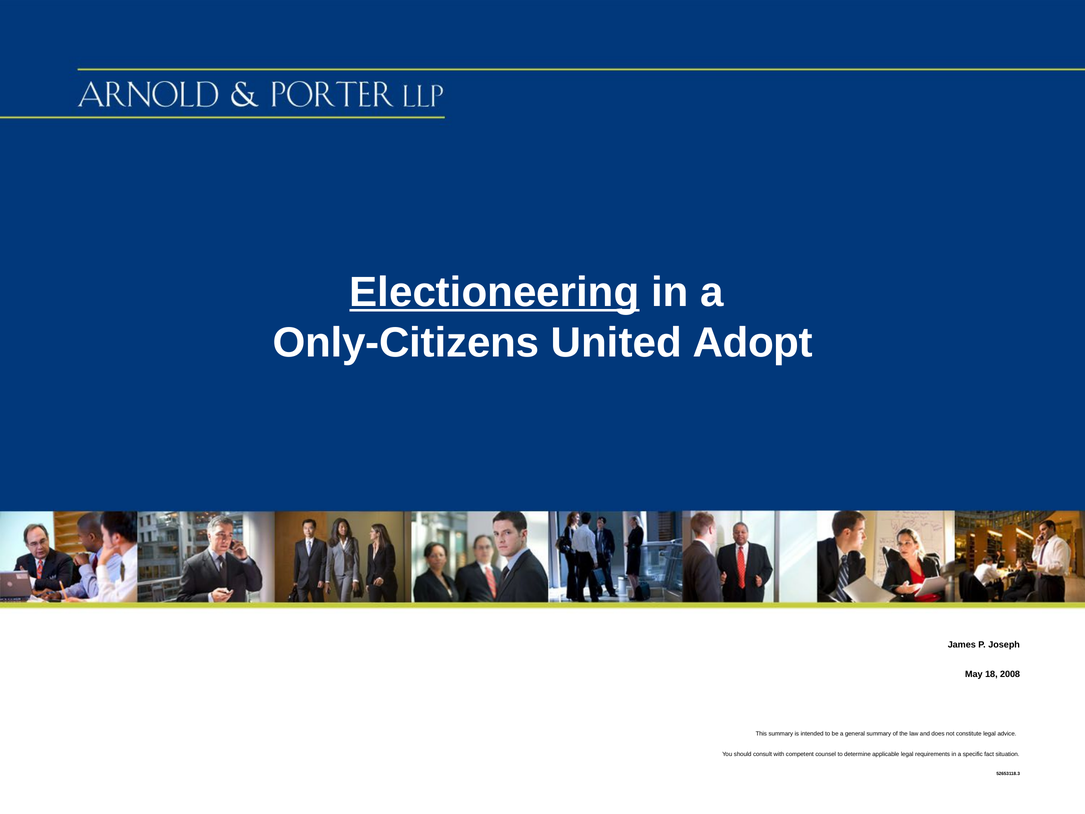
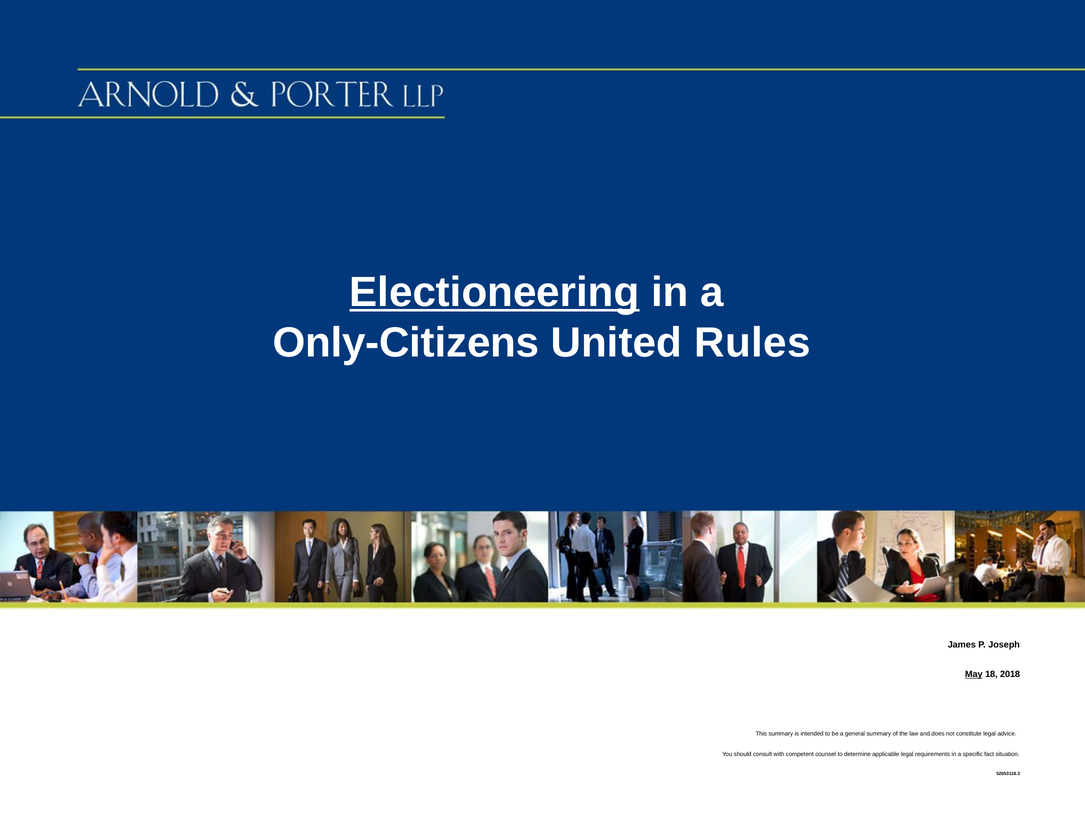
Adopt: Adopt -> Rules (752, 343)
May underline: none -> present (974, 674)
2008: 2008 -> 2018 (1010, 674)
